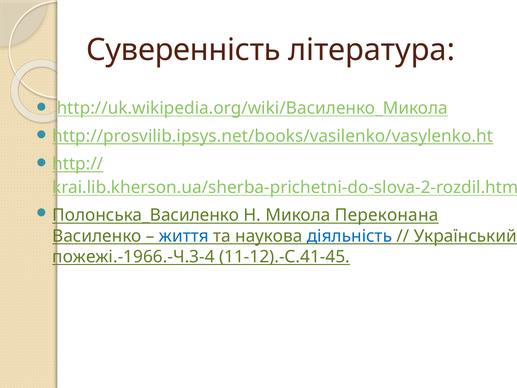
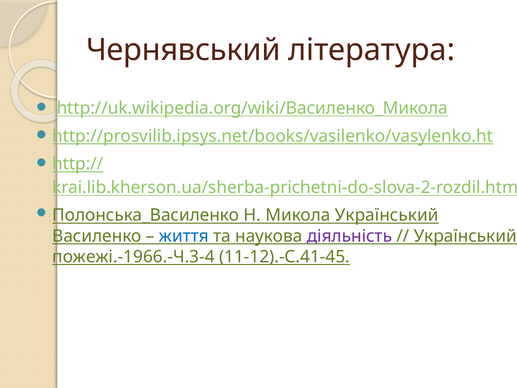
Суверенність: Суверенність -> Чернявський (183, 50)
Микола Переконана: Переконана -> Український (387, 215)
діяльність colour: blue -> purple (349, 236)
